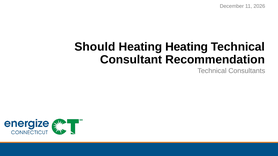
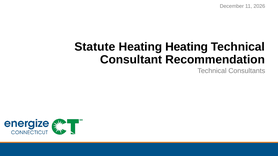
Should: Should -> Statute (95, 47)
